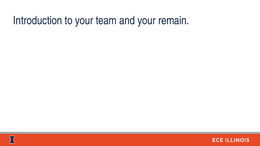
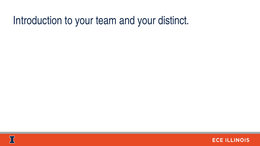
remain: remain -> distinct (174, 20)
